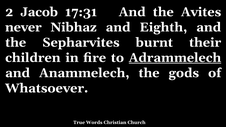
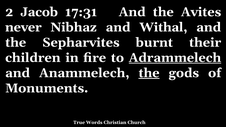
Eighth: Eighth -> Withal (163, 27)
the underline: none -> present (149, 73)
Whatsoever: Whatsoever -> Monuments (47, 88)
